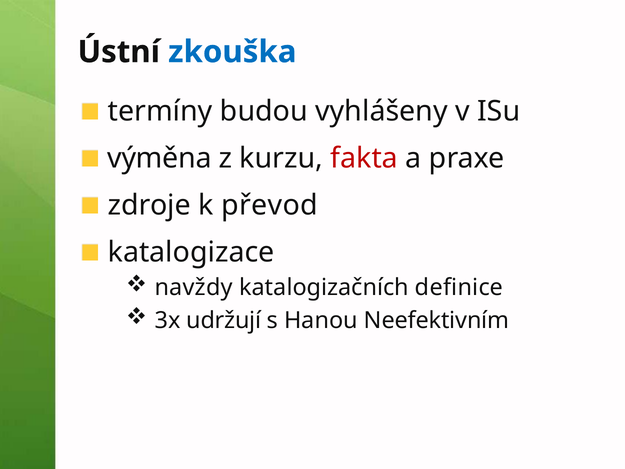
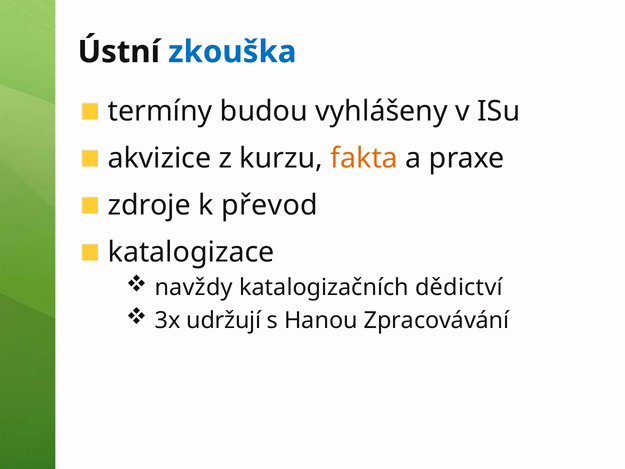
výměna: výměna -> akvizice (159, 158)
fakta colour: red -> orange (364, 158)
definice: definice -> dědictví (459, 288)
Neefektivním: Neefektivním -> Zpracovávání (437, 320)
